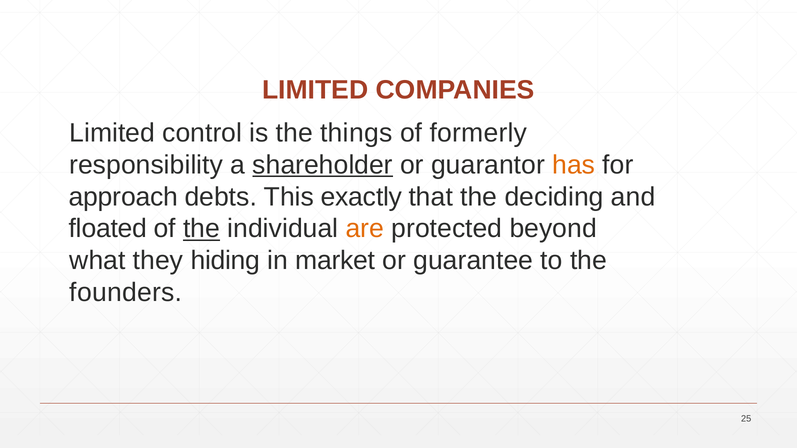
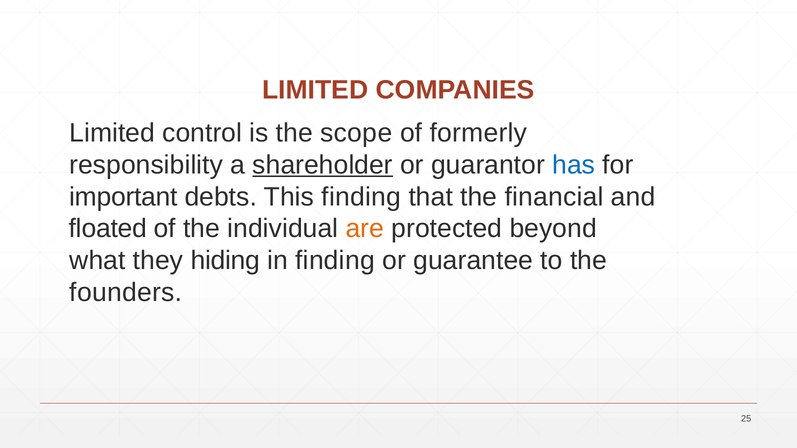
things: things -> scope (356, 133)
has colour: orange -> blue (574, 165)
approach: approach -> important (123, 197)
This exactly: exactly -> finding (361, 197)
deciding: deciding -> financial (554, 197)
the underline: present -> none (202, 229)
in market: market -> finding (335, 261)
